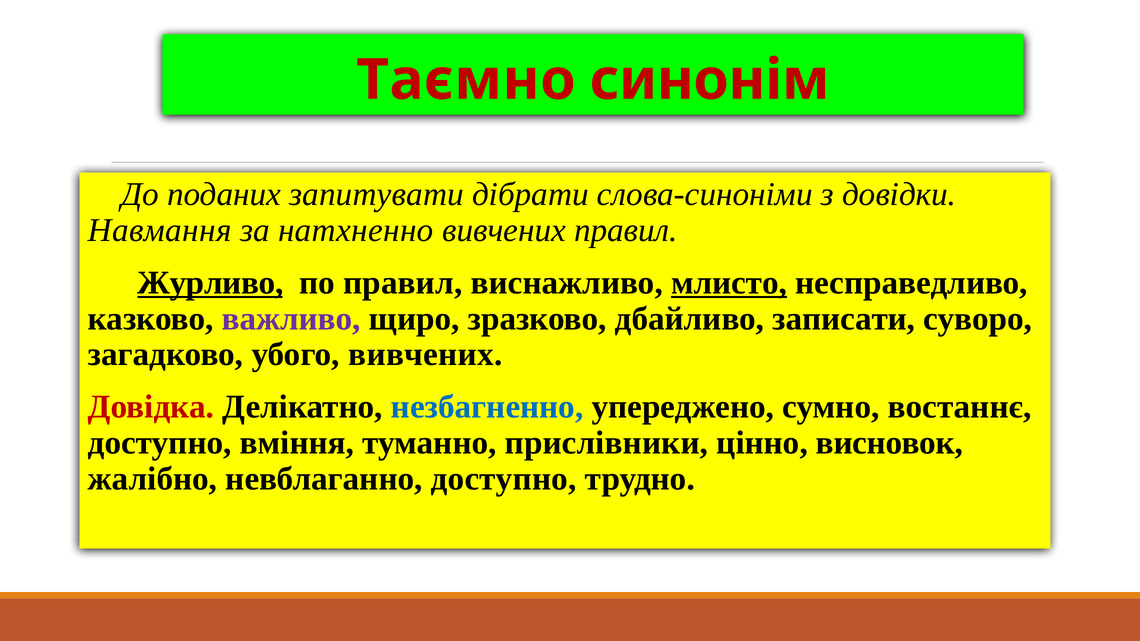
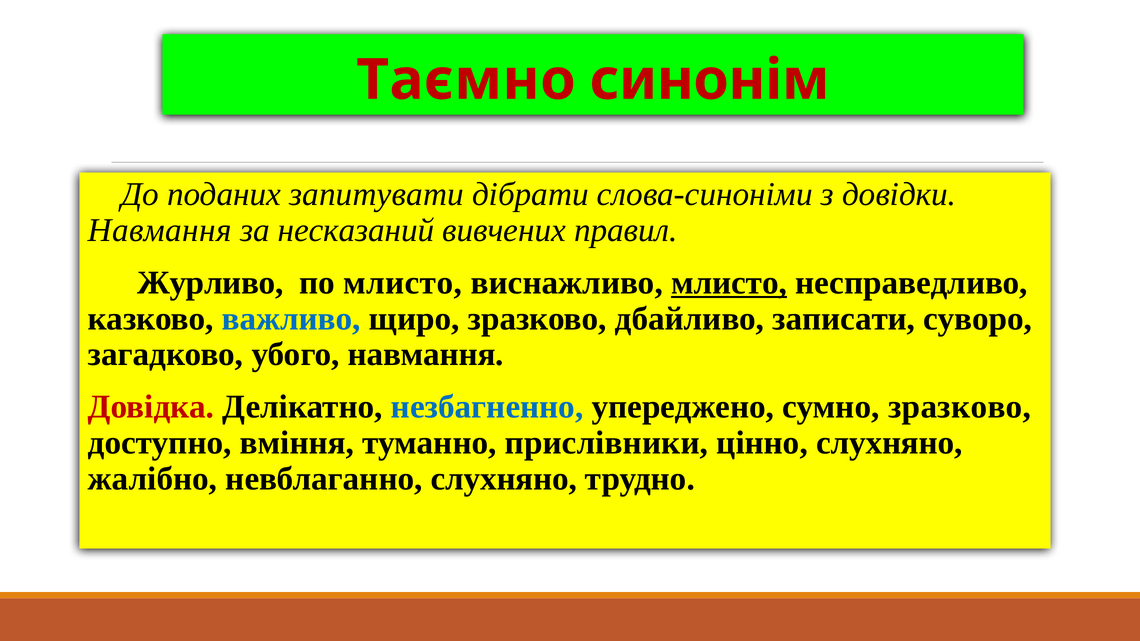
натхненно: натхненно -> несказаний (356, 230)
Журливо underline: present -> none (210, 283)
по правил: правил -> млисто (403, 283)
важливо colour: purple -> blue (291, 319)
убого вивчених: вивчених -> навмання (426, 355)
сумно востаннє: востаннє -> зразково (960, 407)
цінно висновок: висновок -> слухняно (889, 443)
невблаганно доступно: доступно -> слухняно (504, 479)
